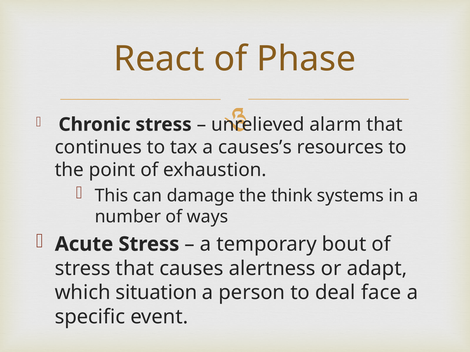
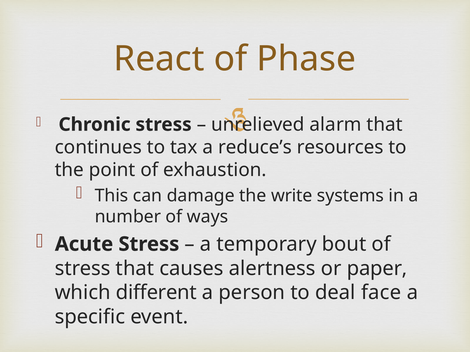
causes’s: causes’s -> reduce’s (255, 147)
think: think -> write (292, 196)
adapt: adapt -> paper (377, 269)
situation: situation -> different (156, 293)
